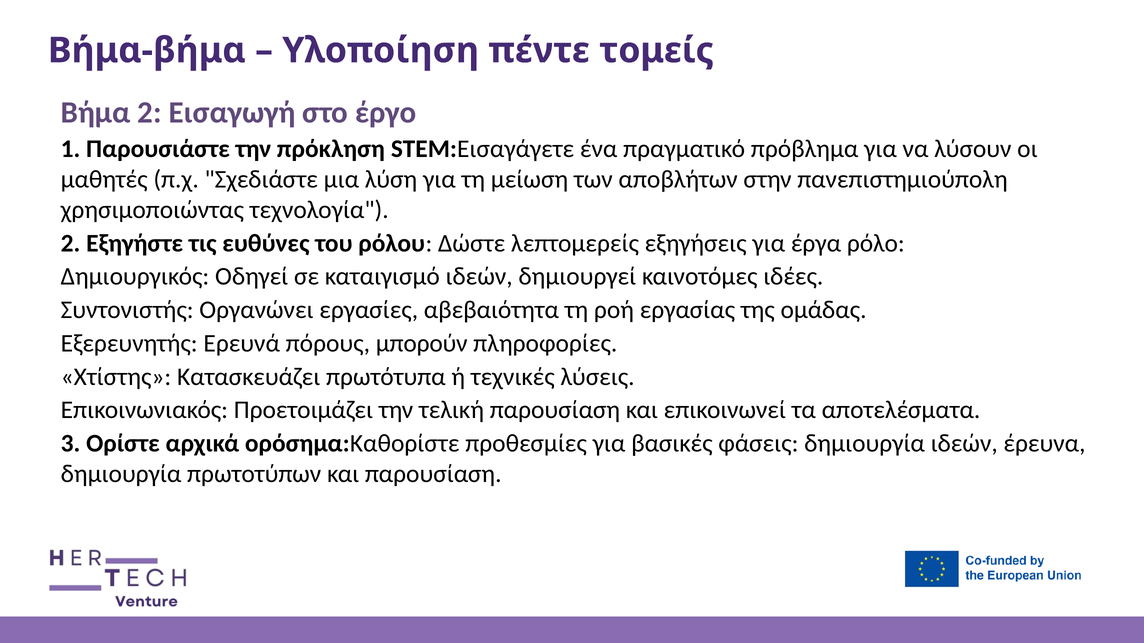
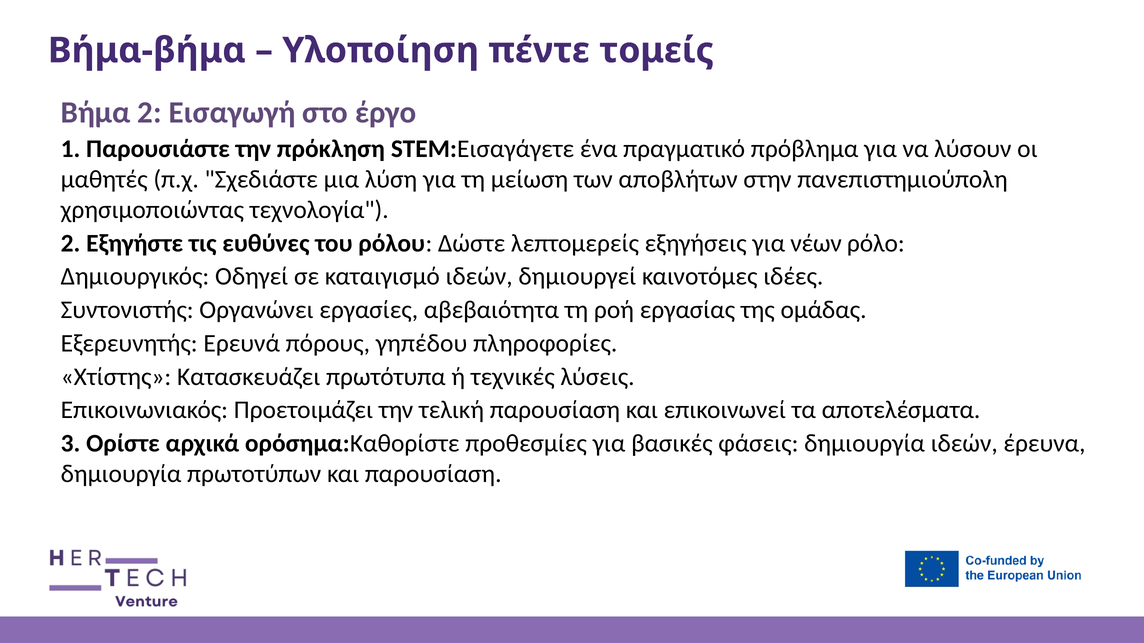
έργα: έργα -> νέων (816, 243)
μπορούν: μπορούν -> γηπέδου (422, 344)
